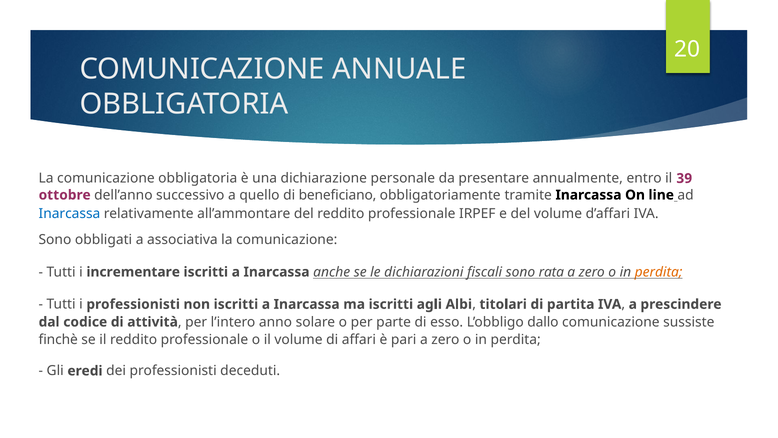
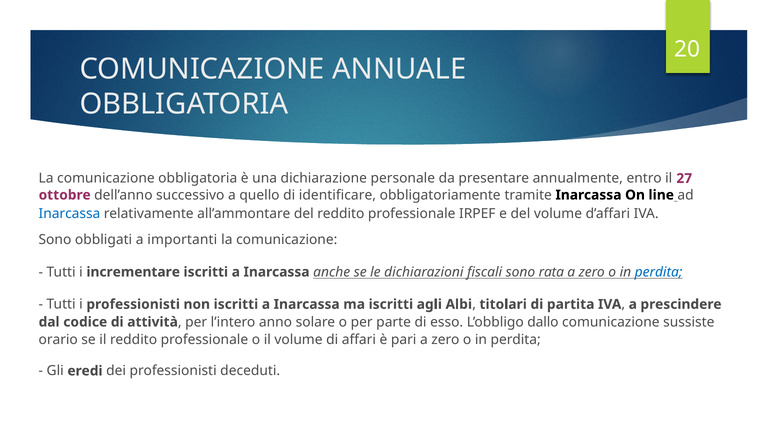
39: 39 -> 27 (684, 178)
beneficiano: beneficiano -> identificare (337, 195)
associativa: associativa -> importanti (182, 239)
perdita colour: orange -> blue (659, 272)
finchè: finchè -> orario (58, 339)
